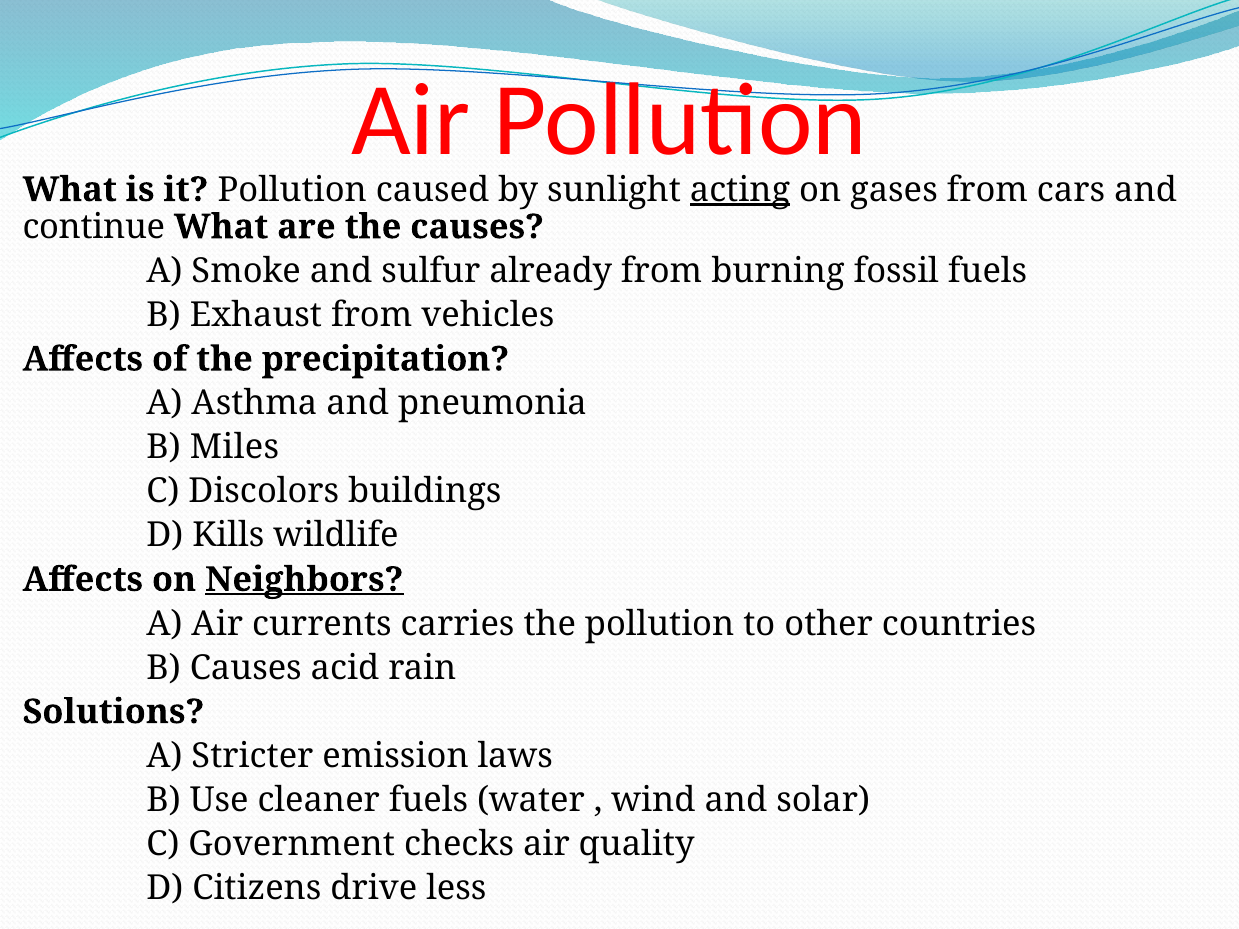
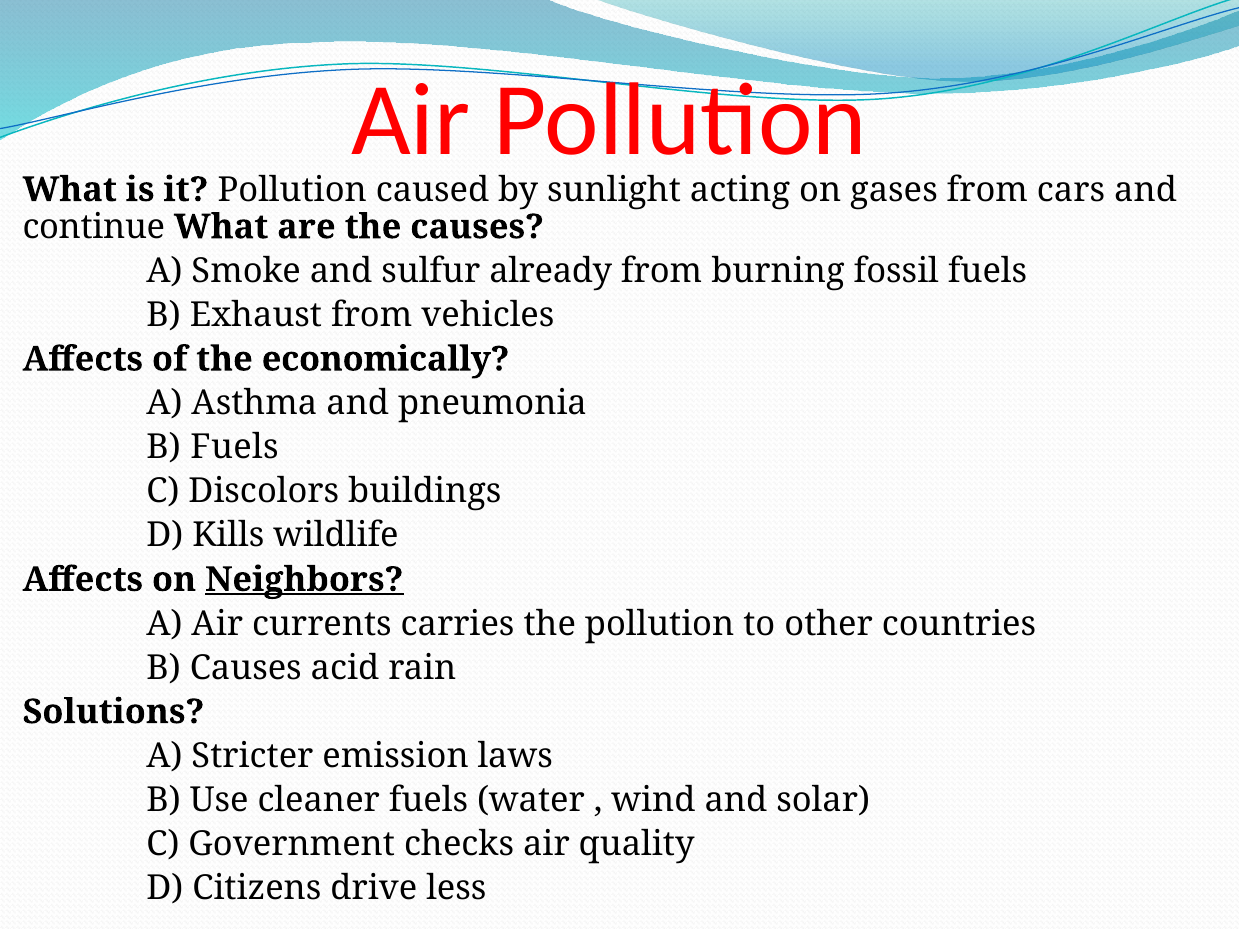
acting underline: present -> none (740, 190)
precipitation: precipitation -> economically (386, 359)
B Miles: Miles -> Fuels (235, 447)
